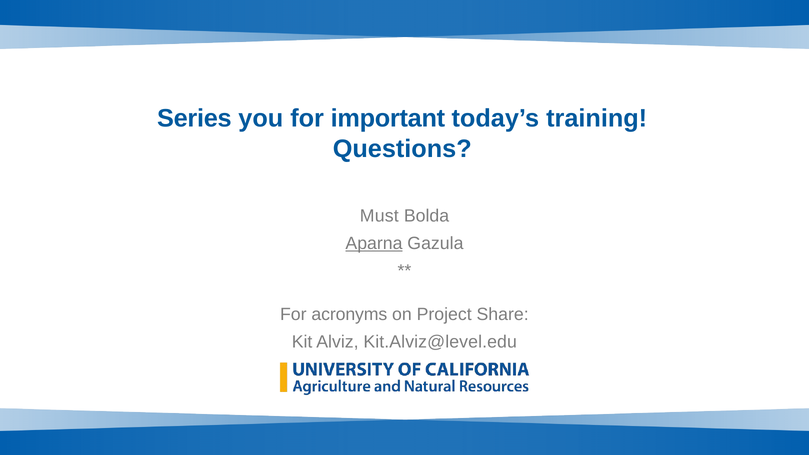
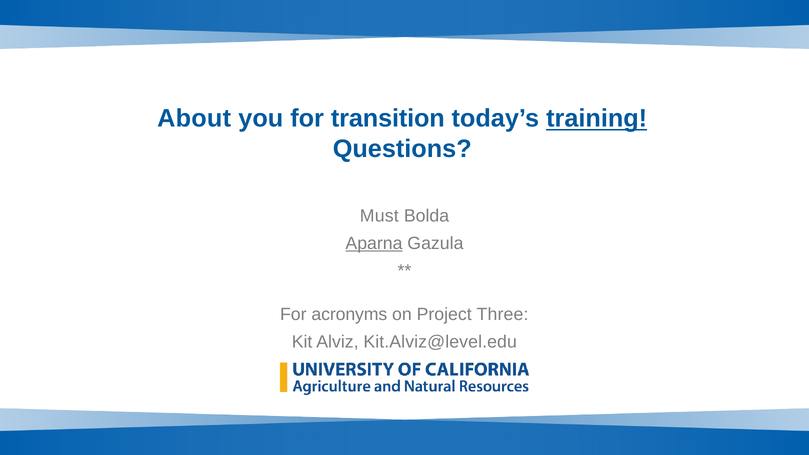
Series: Series -> About (194, 119)
important: important -> transition (388, 119)
training underline: none -> present (597, 119)
Share: Share -> Three (503, 314)
